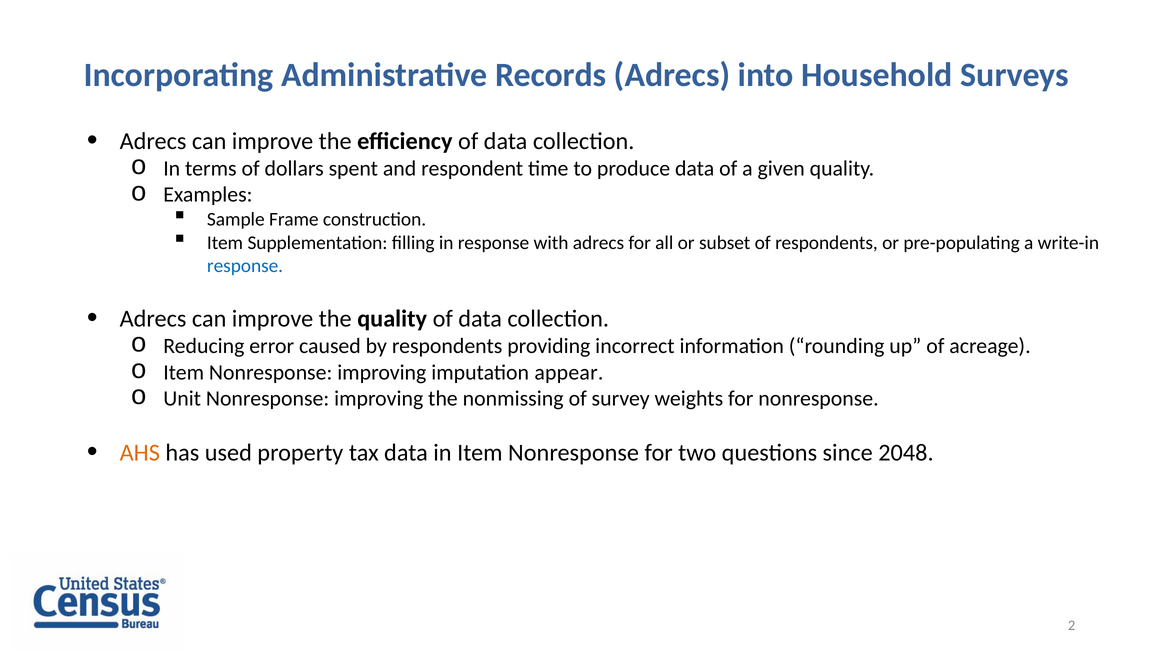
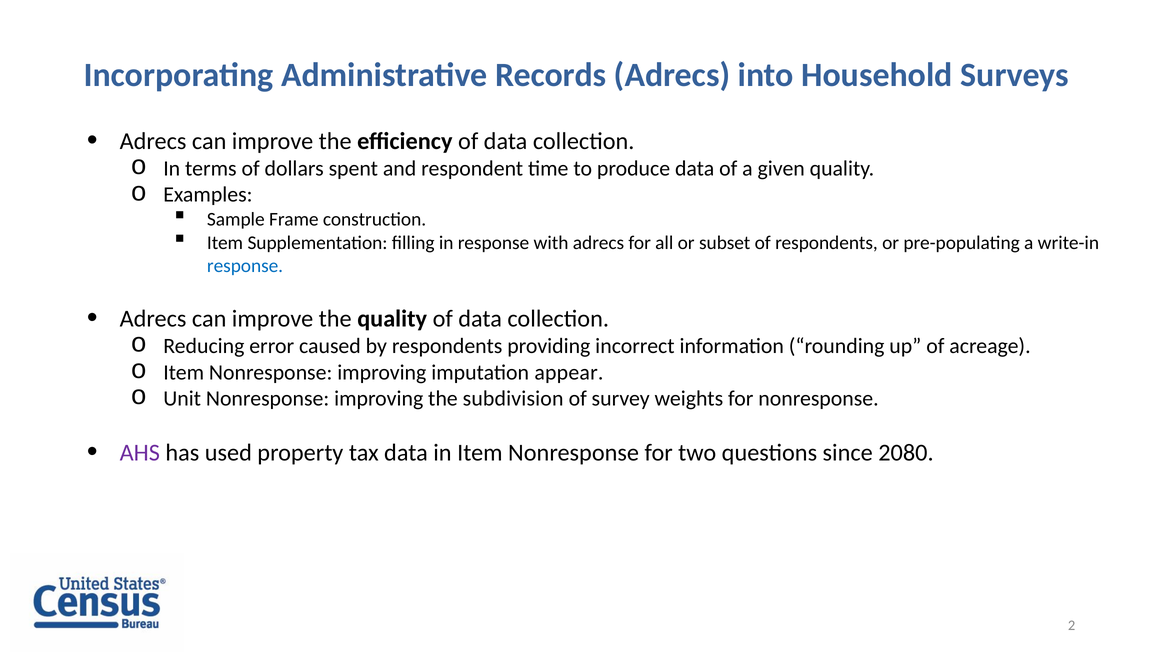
nonmissing: nonmissing -> subdivision (513, 398)
AHS colour: orange -> purple (140, 452)
2048: 2048 -> 2080 (906, 452)
